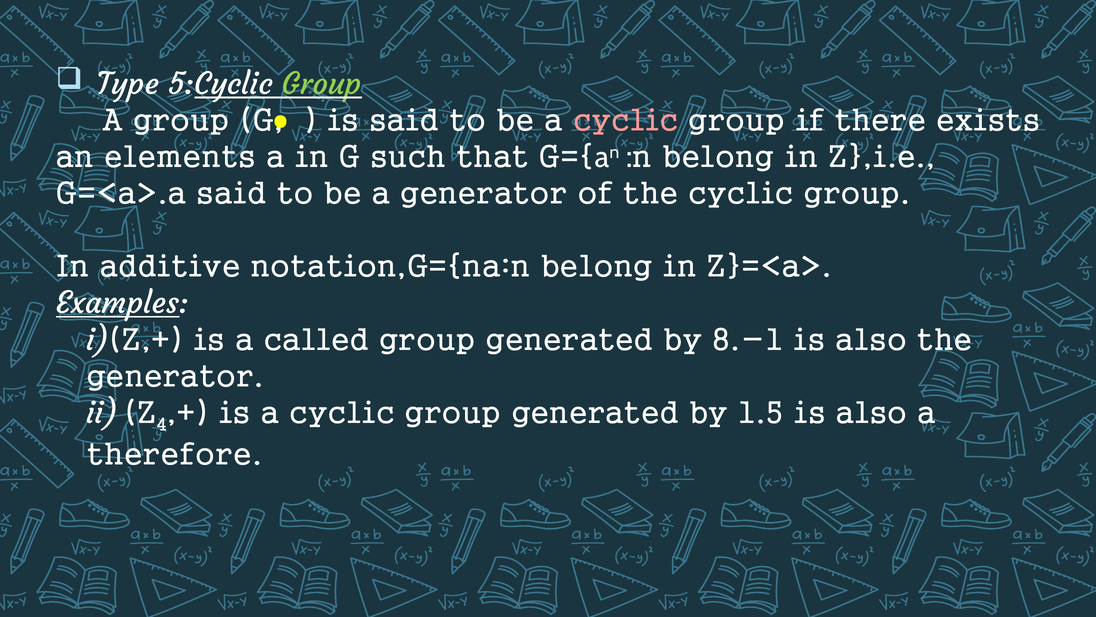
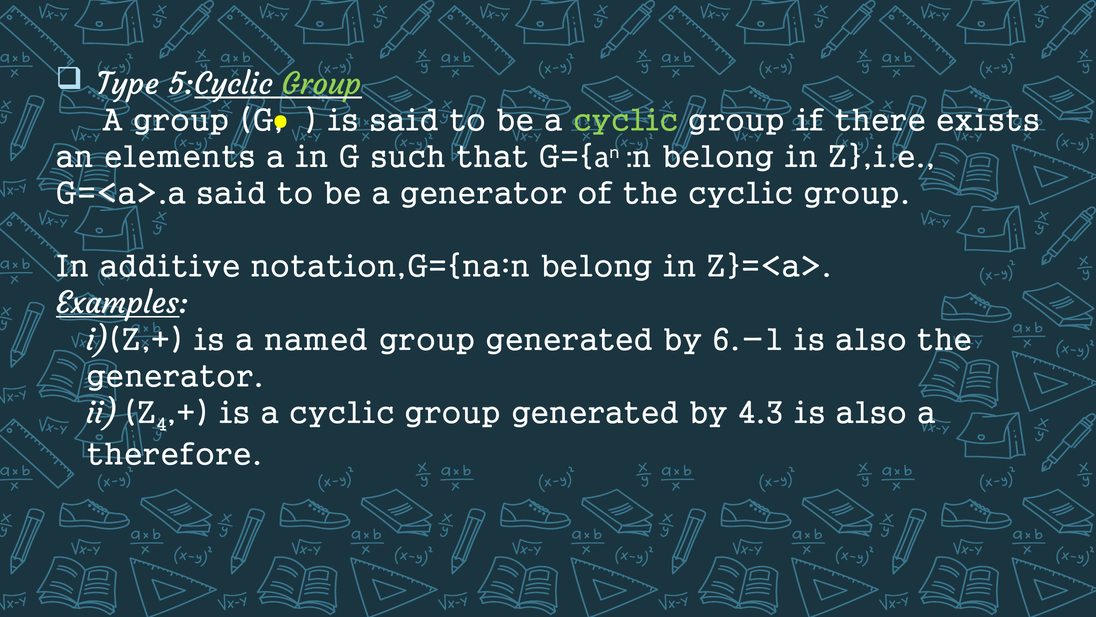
cyclic colour: pink -> light green (626, 121)
called: called -> named (316, 340)
8.-1: 8.-1 -> 6.-1 (748, 340)
1.5: 1.5 -> 4.3 (761, 413)
